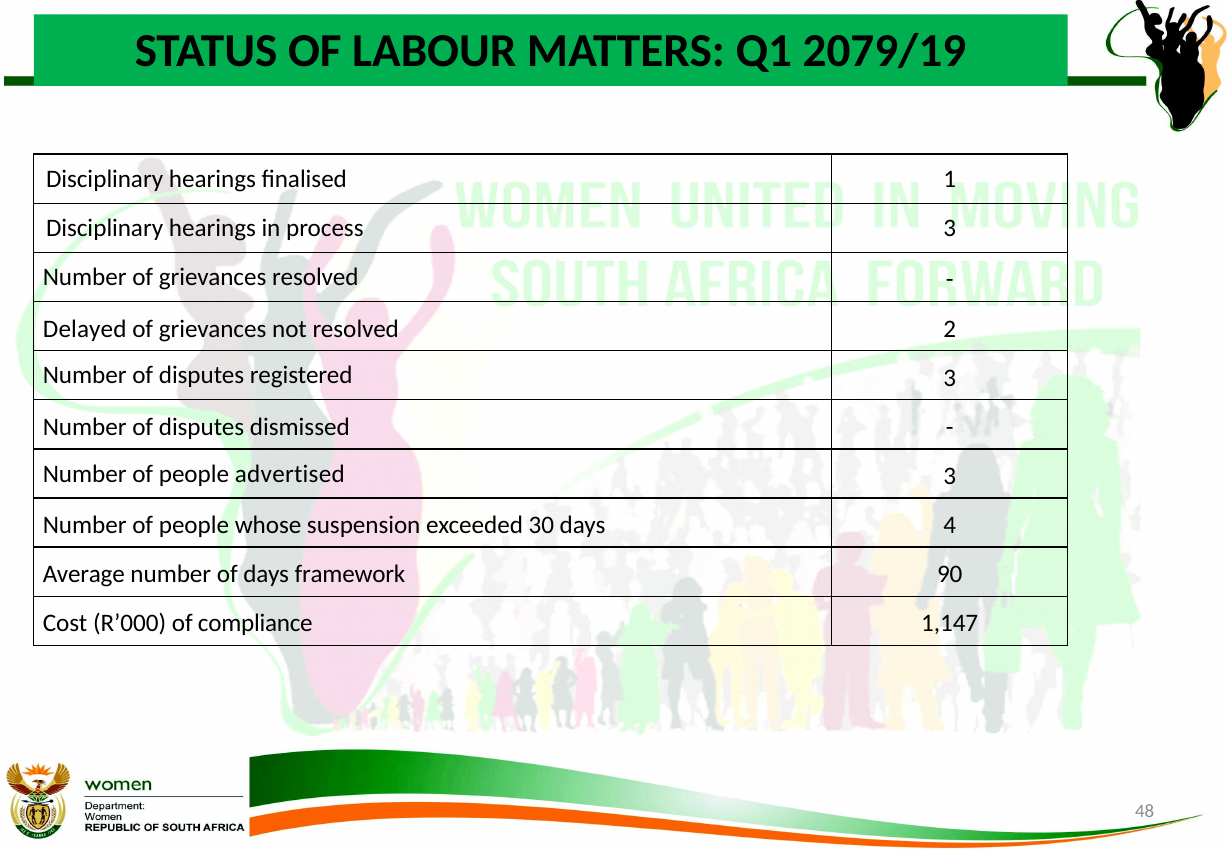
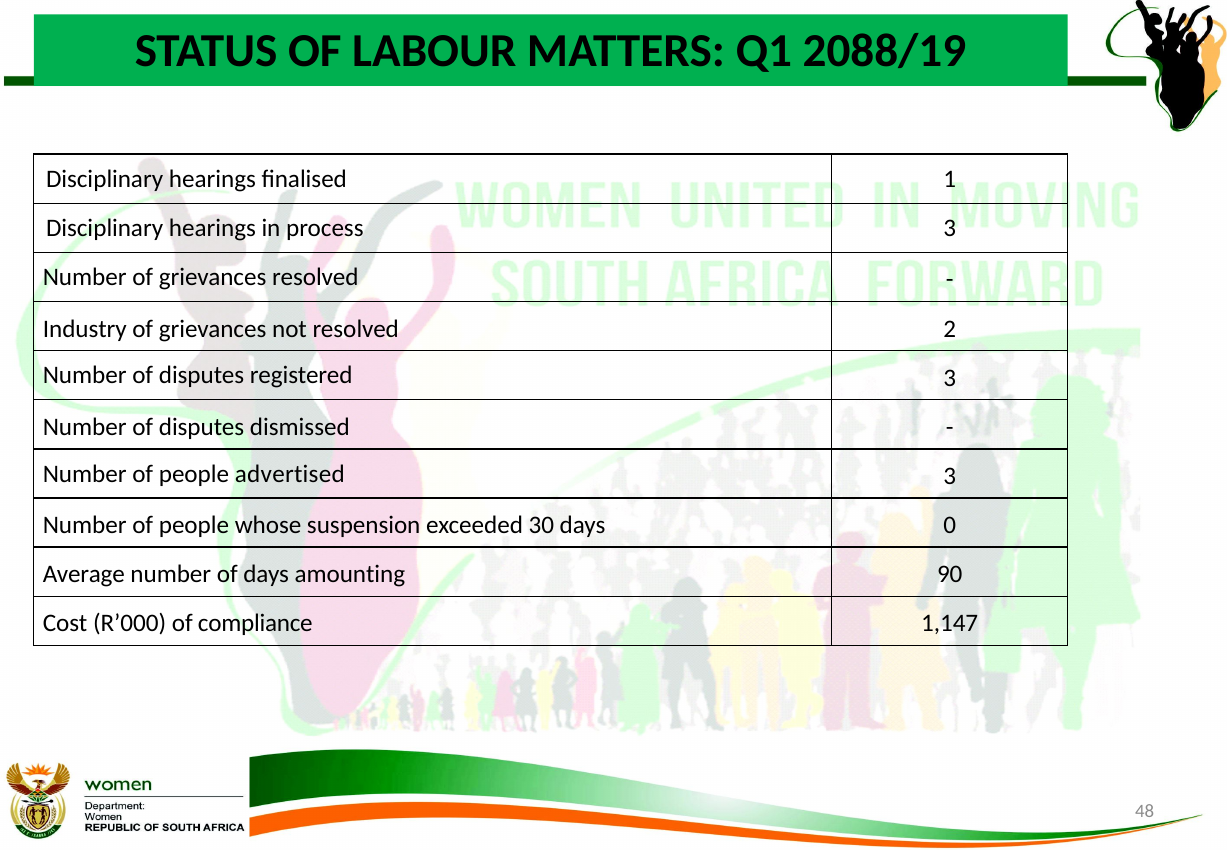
2079/19: 2079/19 -> 2088/19 (884, 51)
Delayed: Delayed -> Industry (85, 328)
4: 4 -> 0 (950, 525)
framework: framework -> amounting (350, 574)
